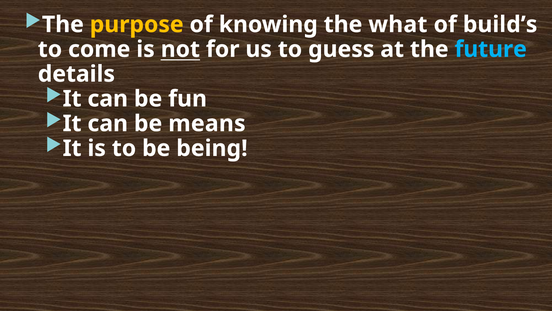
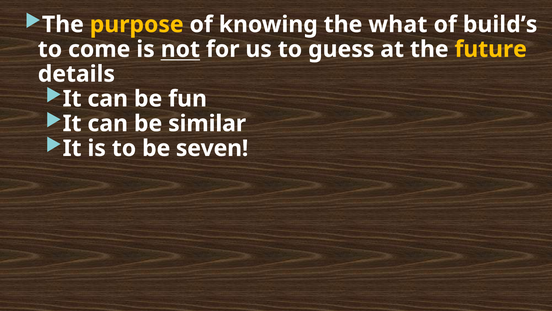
future colour: light blue -> yellow (491, 49)
means: means -> similar (207, 123)
being: being -> seven (212, 148)
